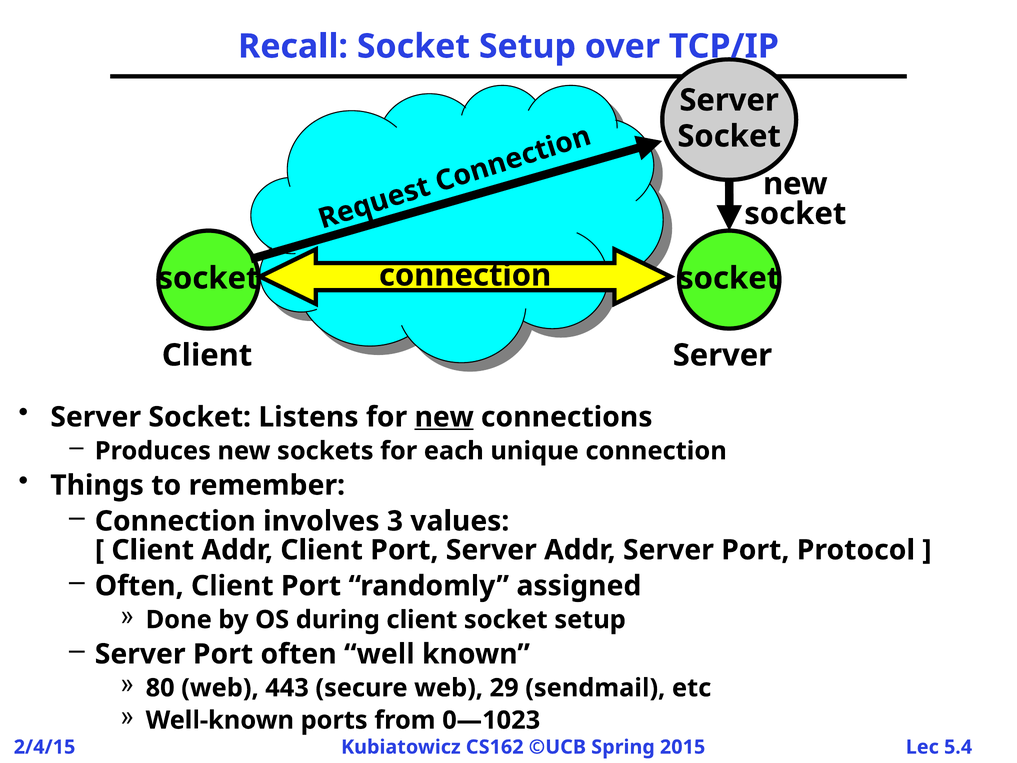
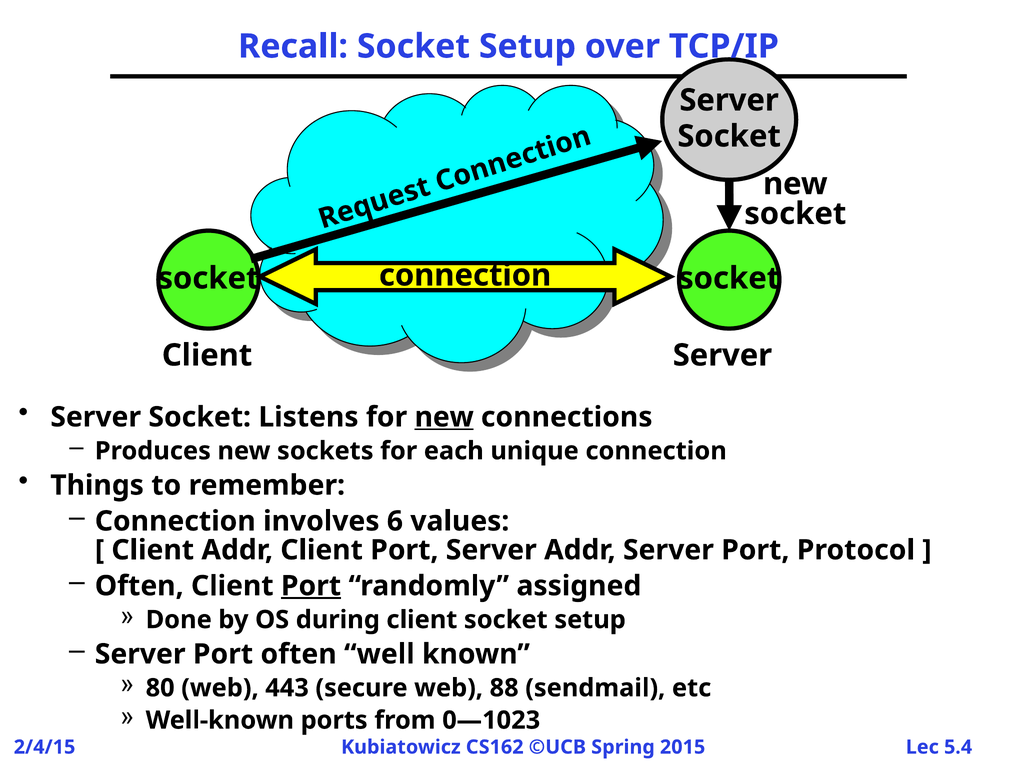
3: 3 -> 6 (395, 521)
Port underline: none -> present (311, 586)
29: 29 -> 88 (504, 688)
